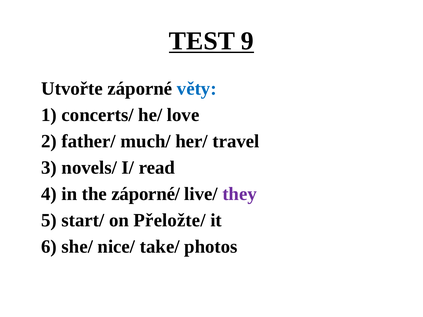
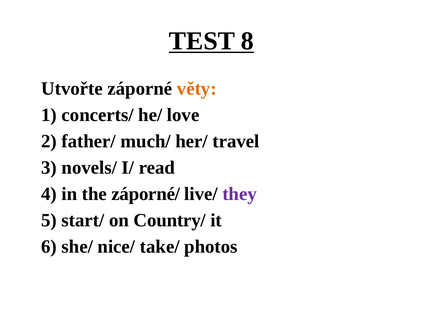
9: 9 -> 8 (247, 41)
věty colour: blue -> orange (197, 89)
Přeložte/: Přeložte/ -> Country/ (170, 220)
